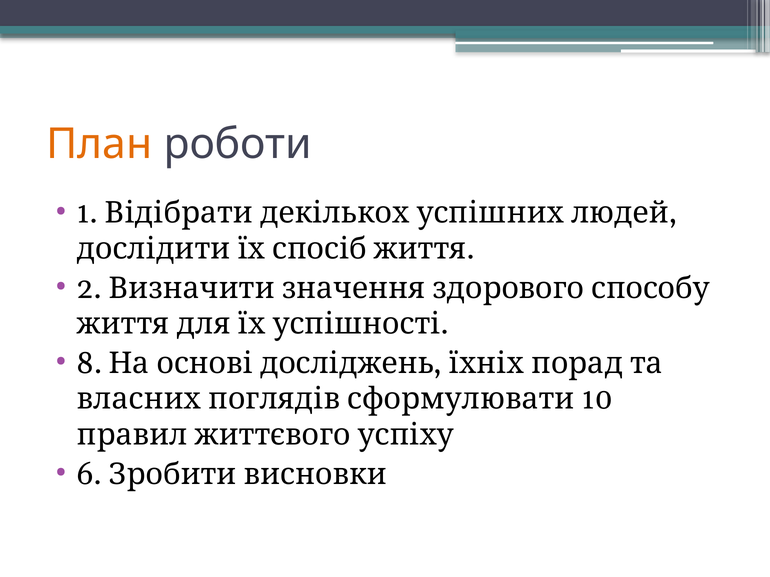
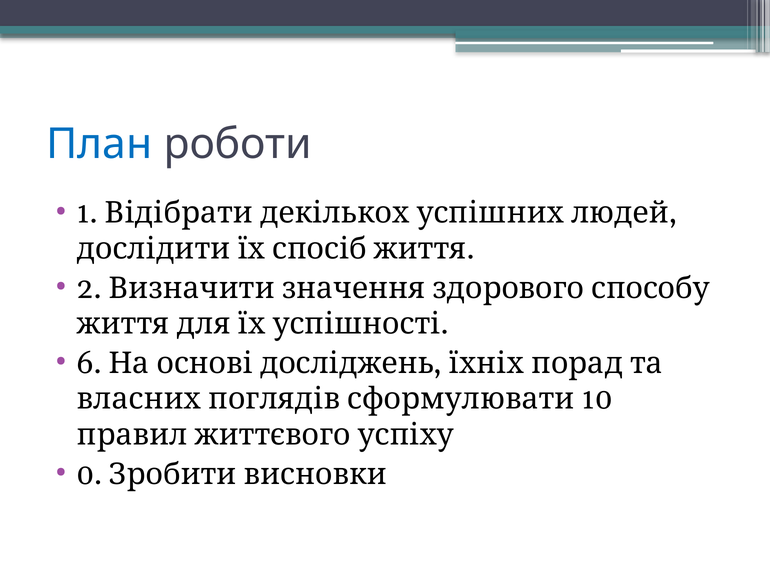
План colour: orange -> blue (99, 144)
8: 8 -> 6 (89, 364)
6: 6 -> 0 (89, 475)
